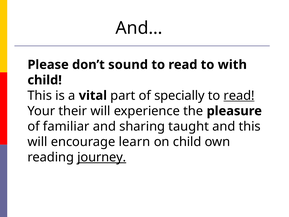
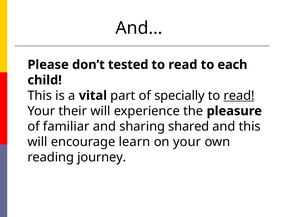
sound: sound -> tested (128, 65)
with: with -> each (232, 65)
taught: taught -> shared (189, 126)
on child: child -> your (187, 142)
journey underline: present -> none (102, 157)
